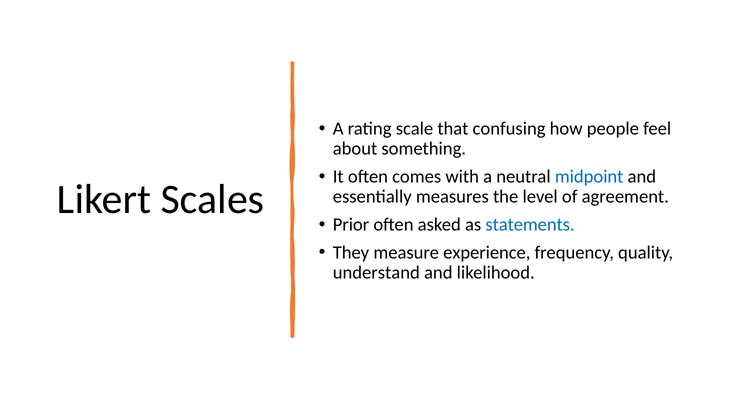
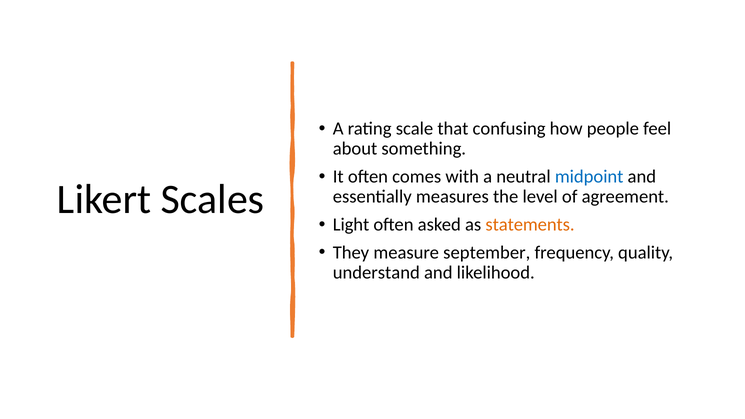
Prior: Prior -> Light (351, 225)
statements colour: blue -> orange (530, 225)
experience: experience -> september (487, 253)
